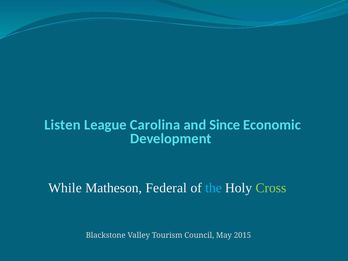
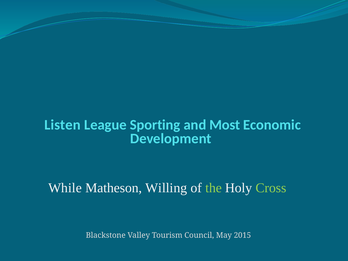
Carolina: Carolina -> Sporting (155, 125)
Since: Since -> Most (225, 125)
Federal: Federal -> Willing (166, 188)
the colour: light blue -> light green (214, 188)
